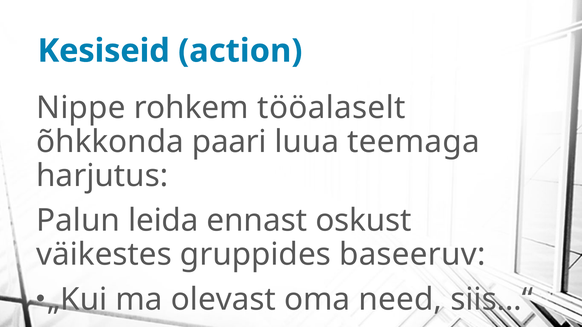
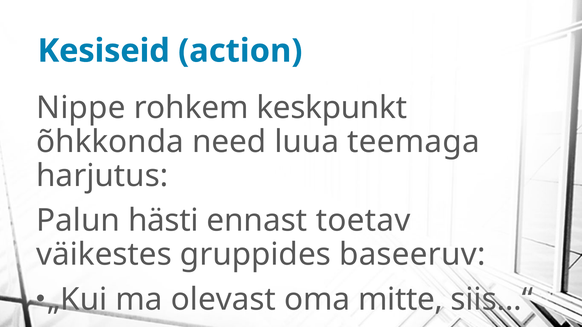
tööalaselt: tööalaselt -> keskpunkt (332, 108)
paari: paari -> need (229, 142)
leida: leida -> hästi (163, 221)
oskust: oskust -> toetav (363, 221)
need: need -> mitte (401, 300)
